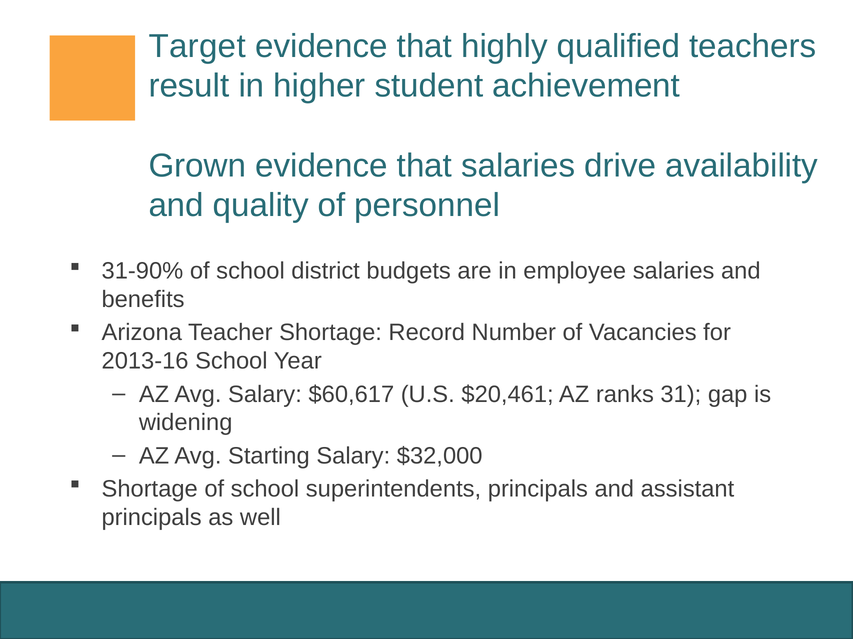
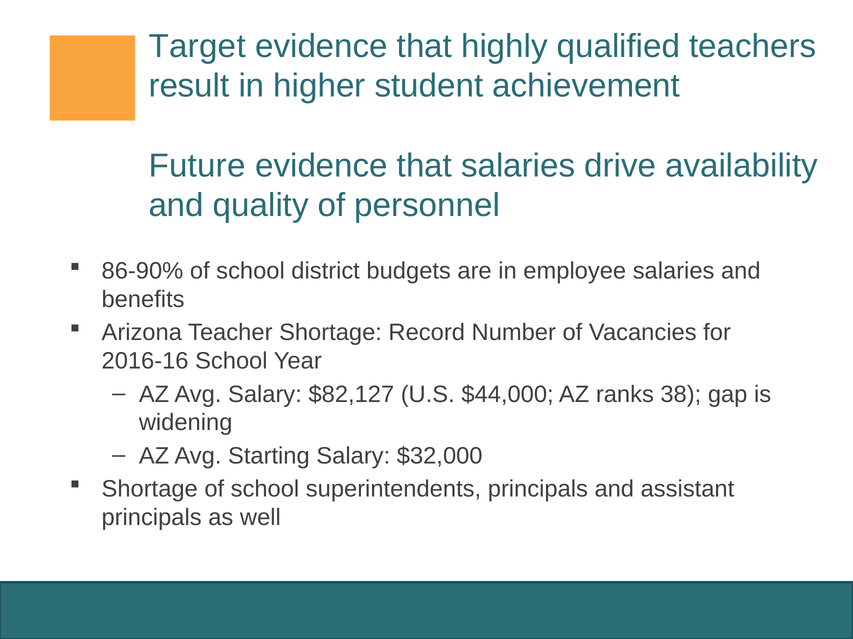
Grown: Grown -> Future (197, 166)
31-90%: 31-90% -> 86-90% (142, 271)
2013-16: 2013-16 -> 2016-16 (145, 362)
$60,617: $60,617 -> $82,127 (351, 395)
$20,461: $20,461 -> $44,000 (508, 395)
31: 31 -> 38 (681, 395)
